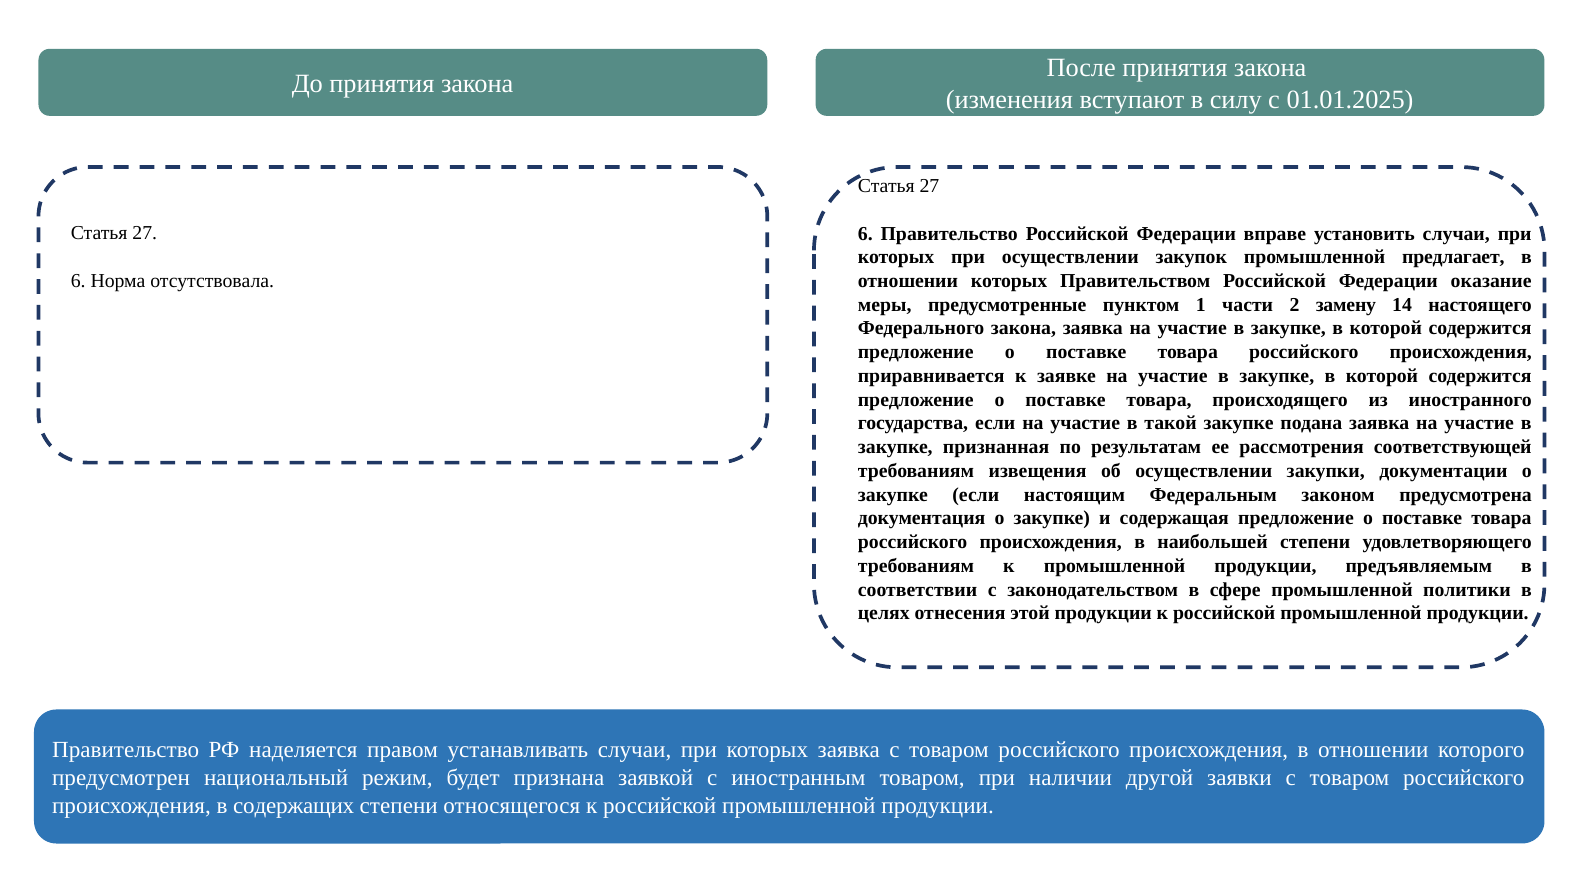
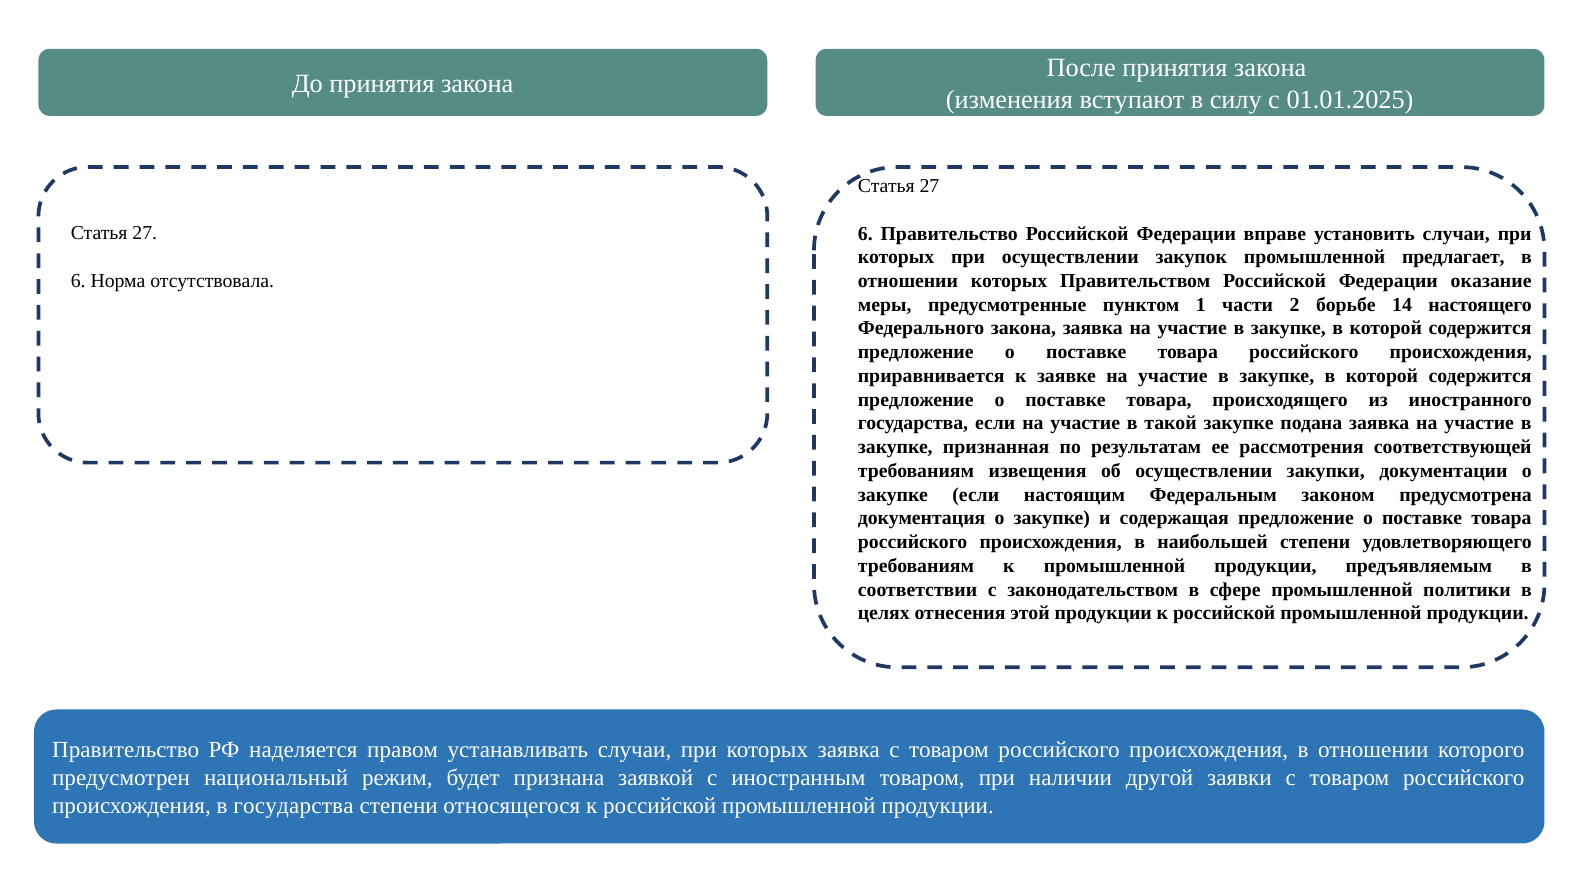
замену: замену -> борьбе (1346, 305)
в содержащих: содержащих -> государства (293, 806)
